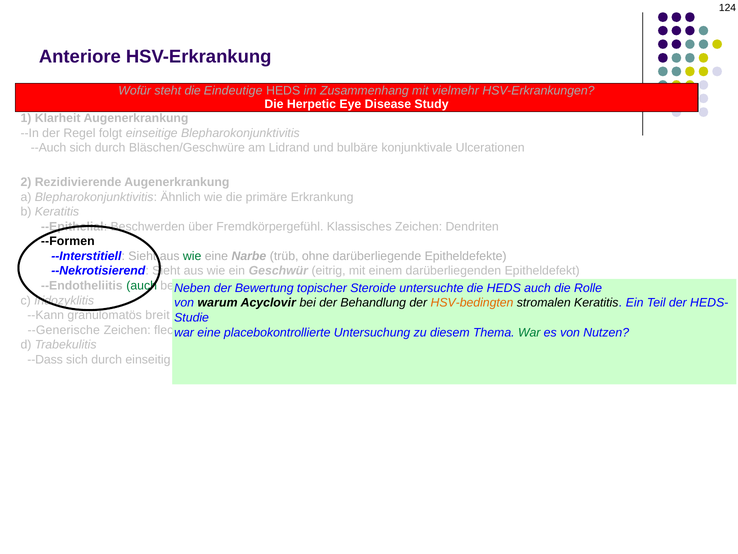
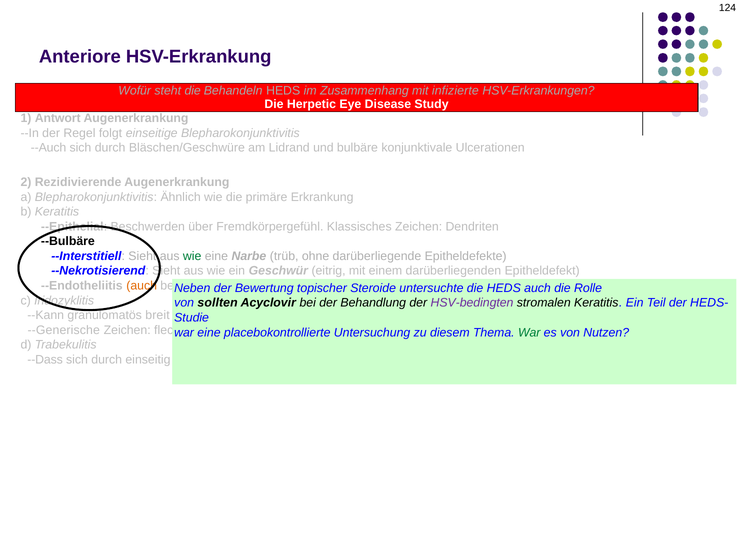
Eindeutige: Eindeutige -> Behandeln (233, 91)
vielmehr: vielmehr -> infizierte (455, 91)
Klarheit: Klarheit -> Antwort (58, 118)
--Formen: --Formen -> --Bulbäre (68, 241)
auch colour: green -> orange (142, 285)
warum: warum -> sollten (218, 303)
HSV-bedingten colour: orange -> purple (472, 303)
